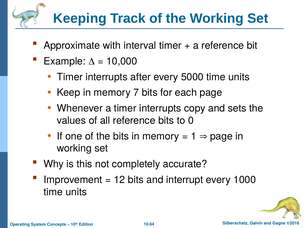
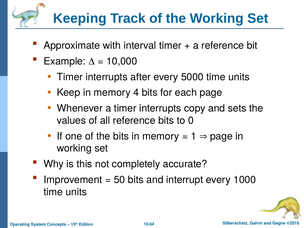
7: 7 -> 4 (136, 93)
12: 12 -> 50 (119, 180)
